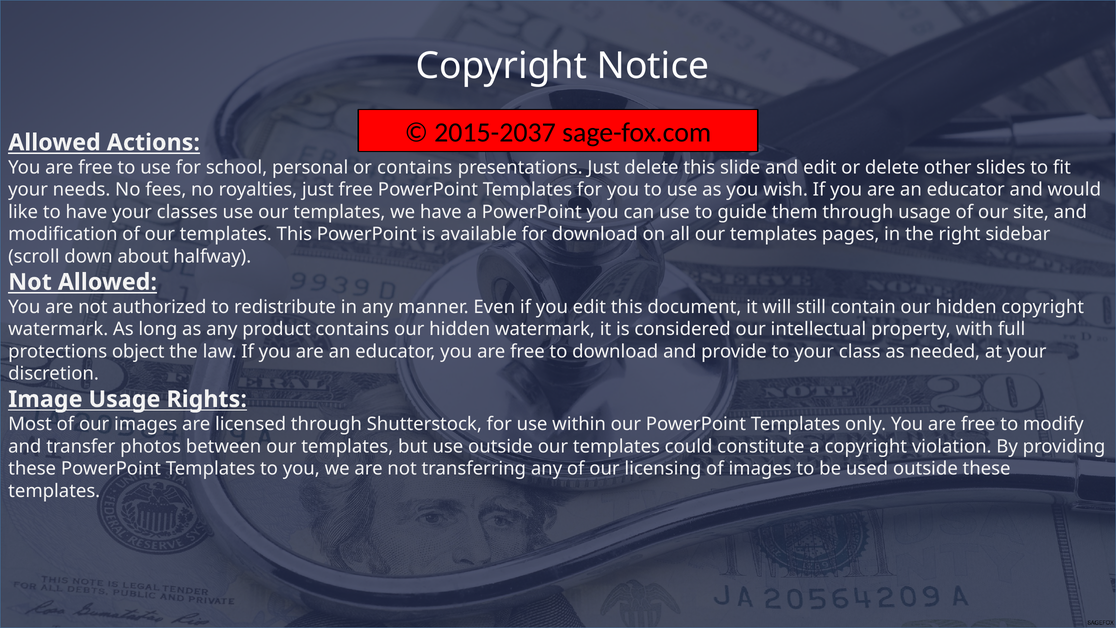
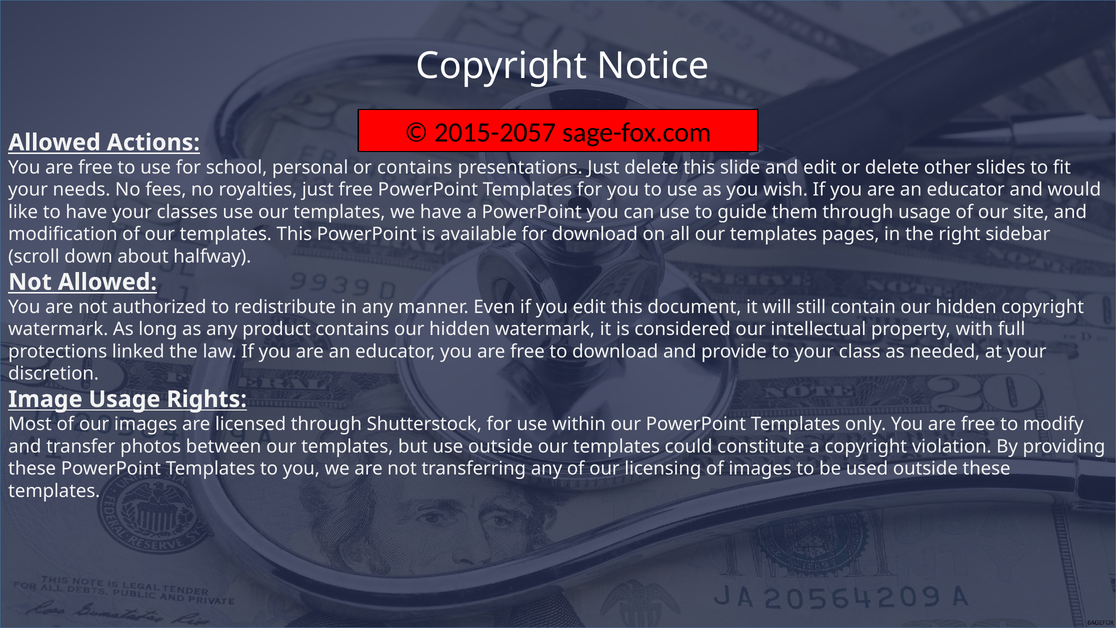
2015-2037: 2015-2037 -> 2015-2057 (495, 132)
object: object -> linked (138, 351)
